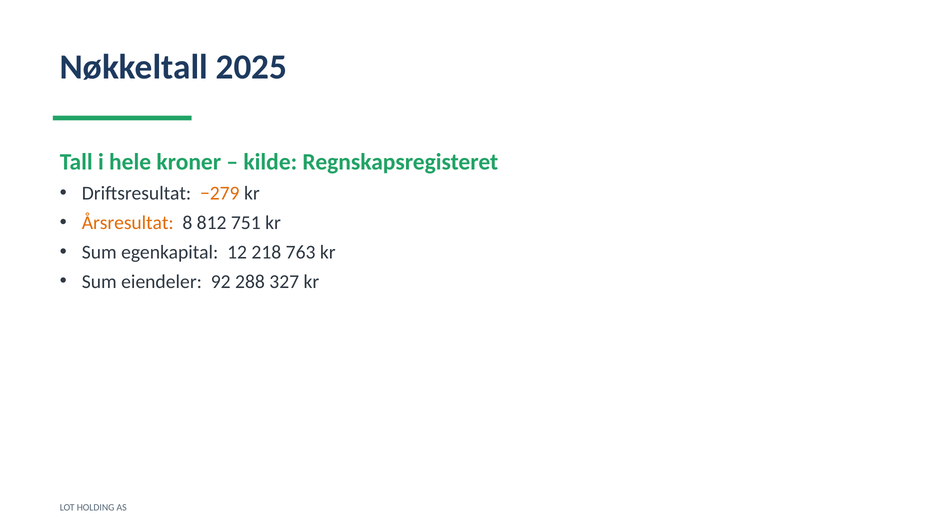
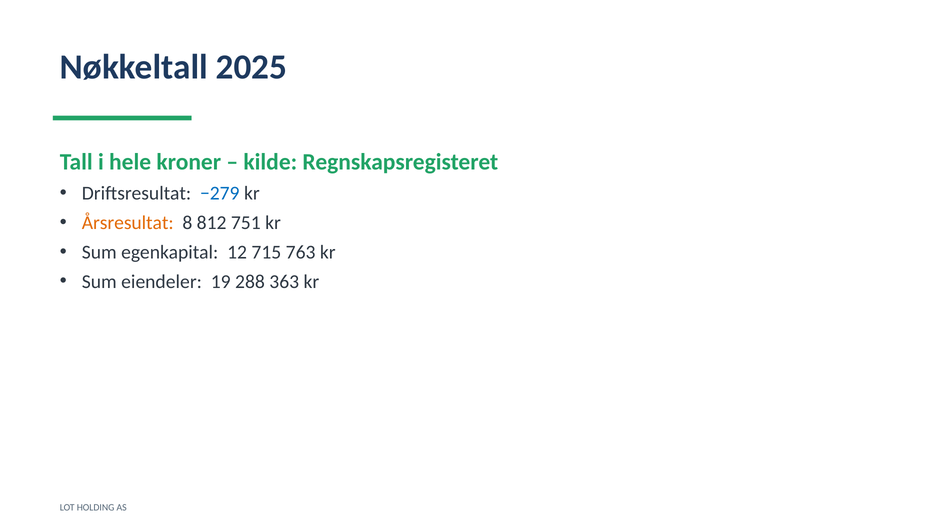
−279 colour: orange -> blue (220, 193)
218: 218 -> 715 (266, 252)
92: 92 -> 19 (221, 281)
327: 327 -> 363 (284, 281)
